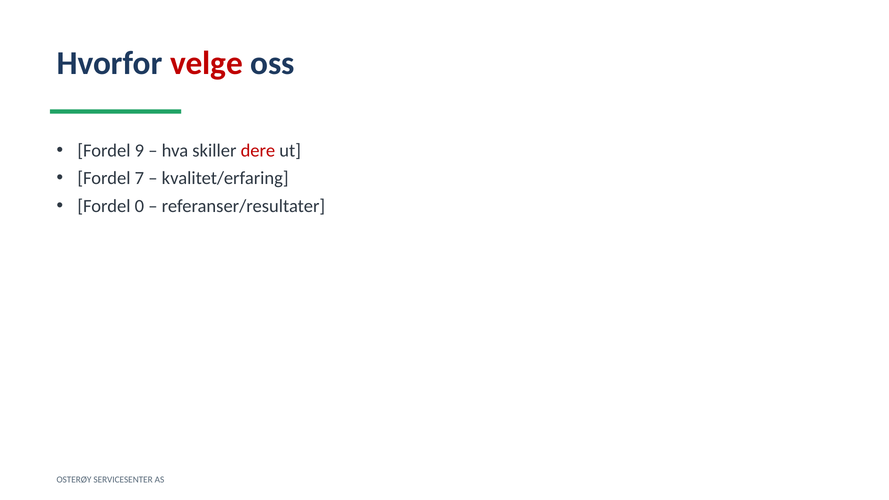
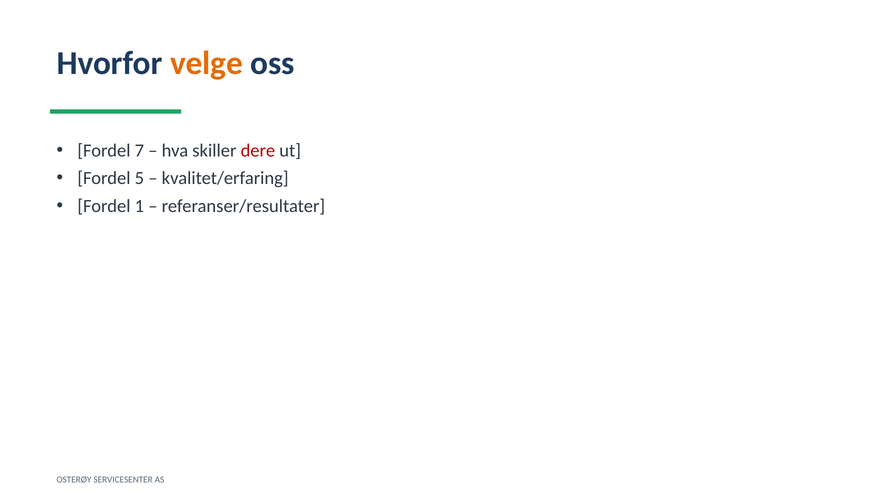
velge colour: red -> orange (206, 63)
9: 9 -> 7 (139, 151)
7: 7 -> 5 (139, 178)
0: 0 -> 1 (139, 206)
